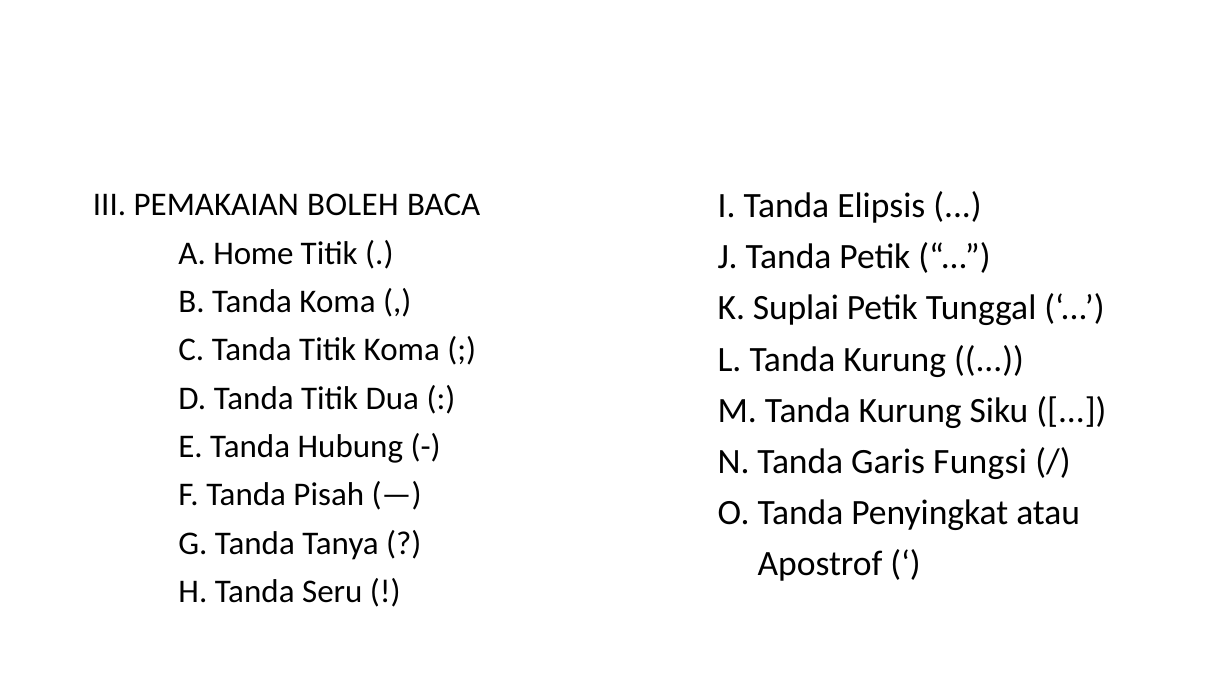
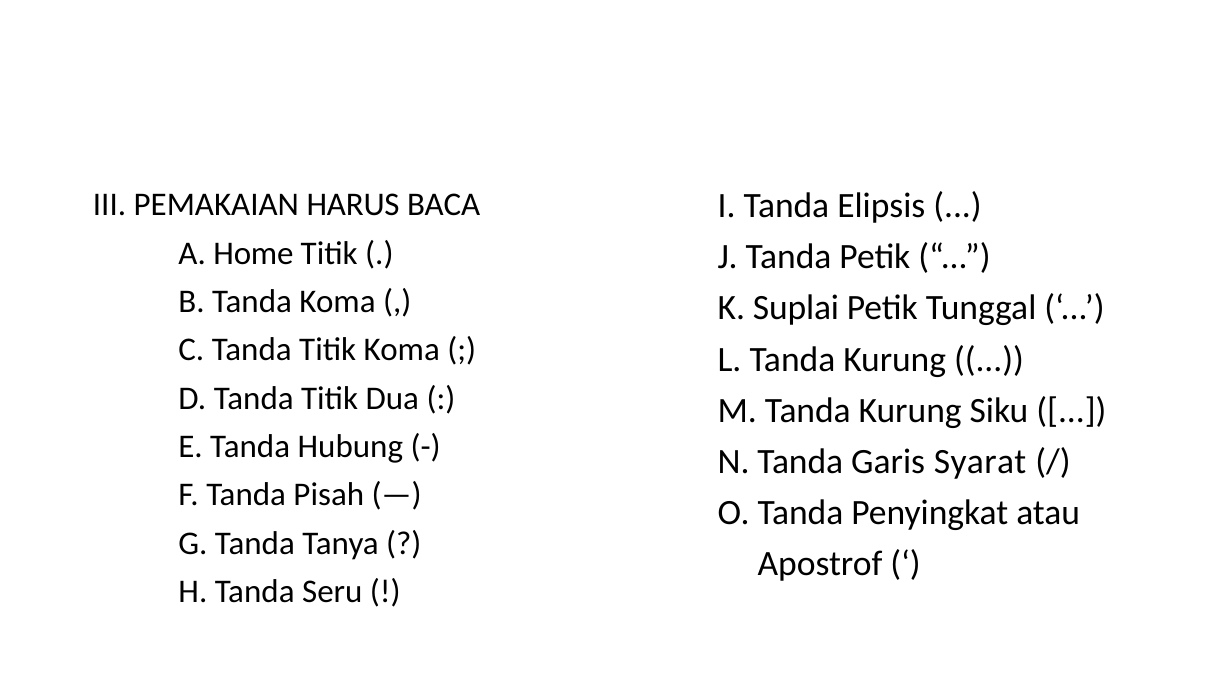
BOLEH: BOLEH -> HARUS (353, 205)
Fungsi: Fungsi -> Syarat (980, 461)
